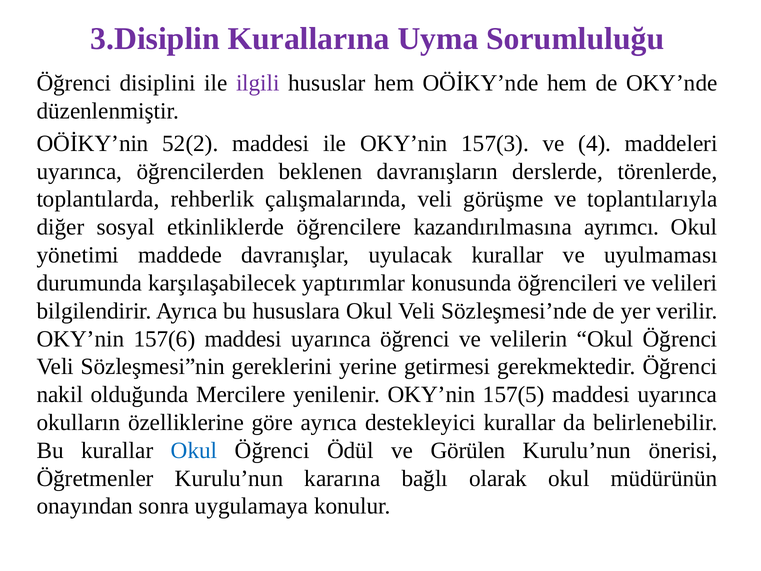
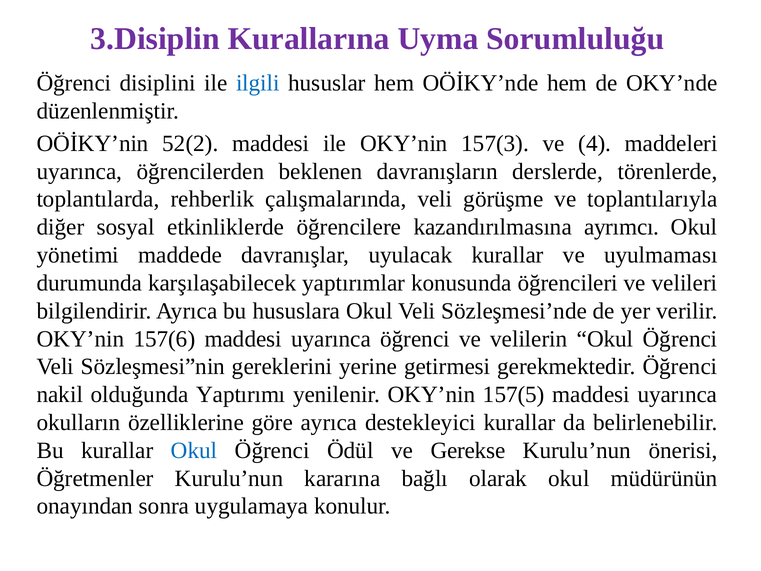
ilgili colour: purple -> blue (258, 83)
Mercilere: Mercilere -> Yaptırımı (241, 394)
Görülen: Görülen -> Gerekse (468, 450)
